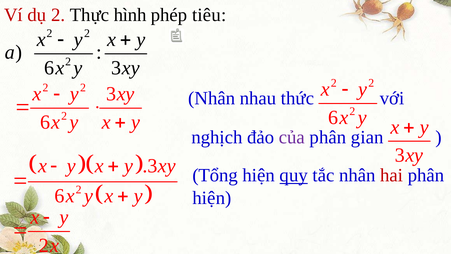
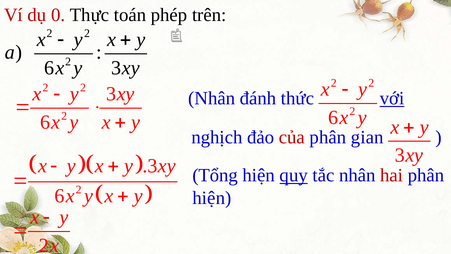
dụ 2: 2 -> 0 (58, 15)
hình: hình -> toán (130, 15)
tiêu: tiêu -> trên (209, 15)
nhau: nhau -> đánh (258, 98)
với underline: none -> present (392, 98)
của colour: purple -> red (292, 137)
